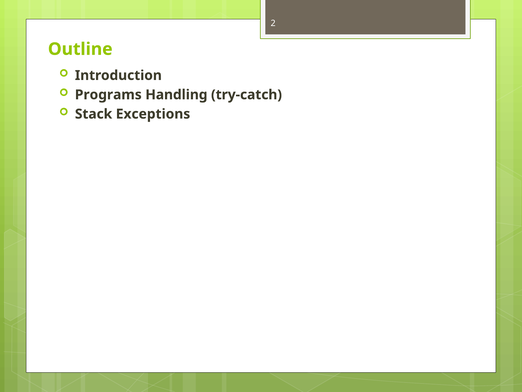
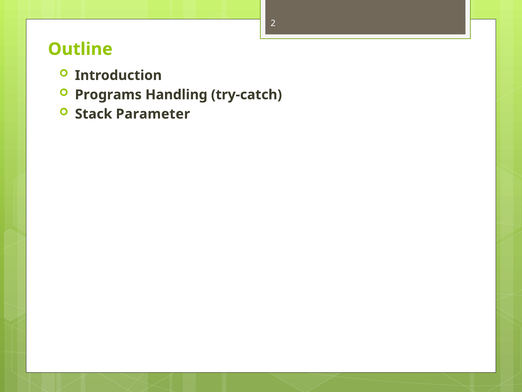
Exceptions: Exceptions -> Parameter (153, 114)
